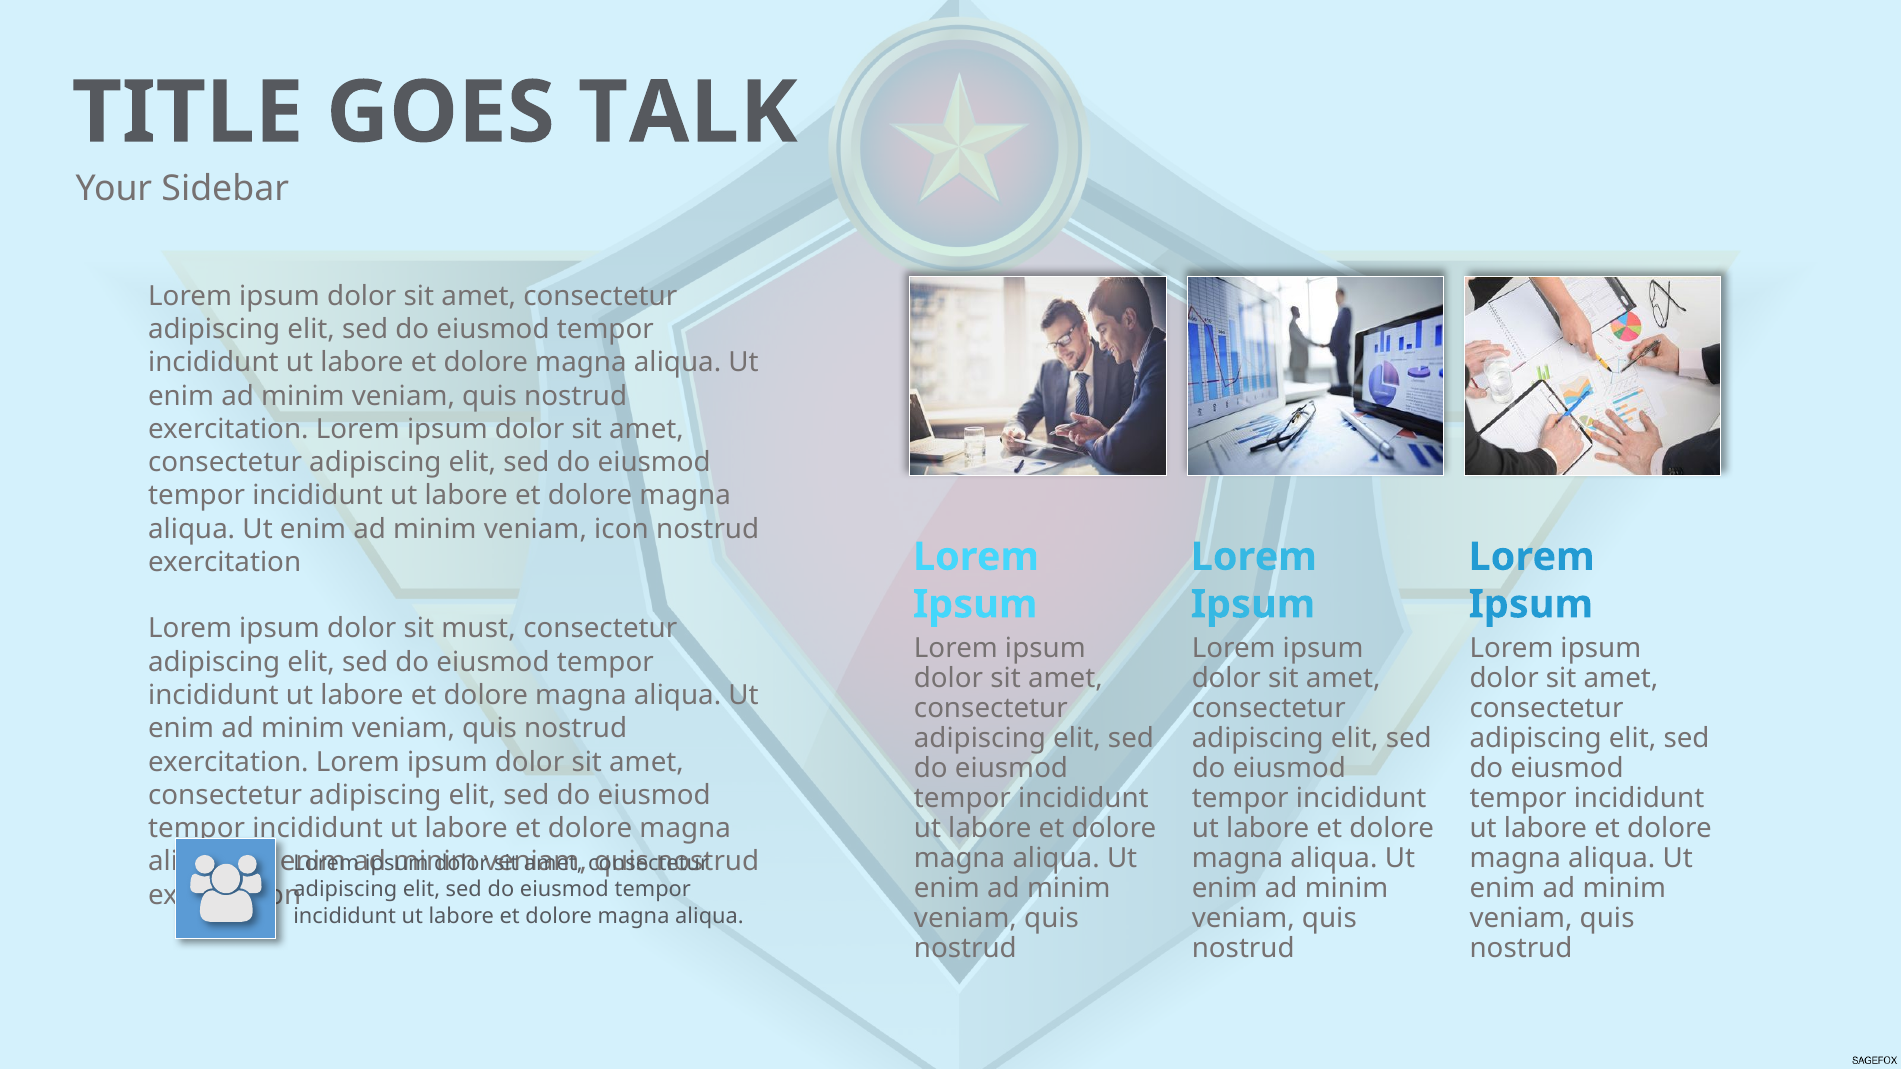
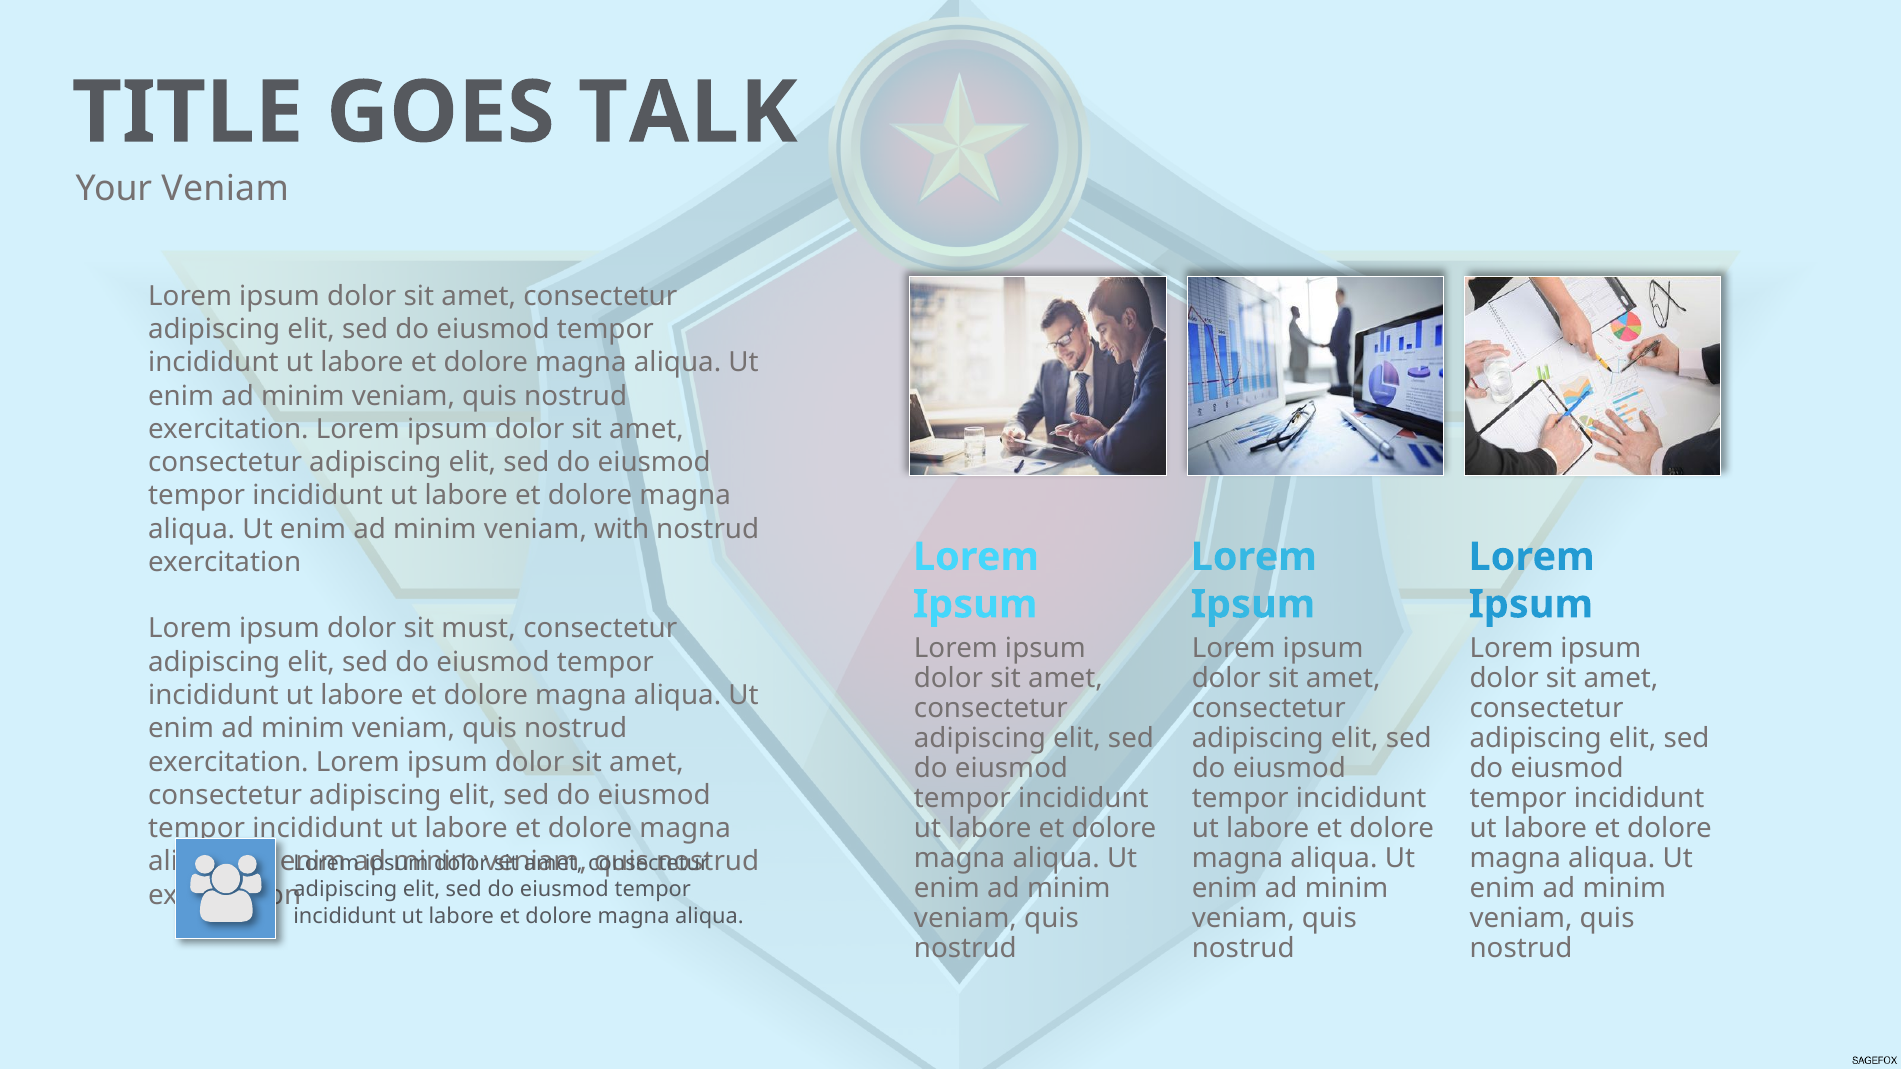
Your Sidebar: Sidebar -> Veniam (225, 189)
icon: icon -> with (622, 529)
